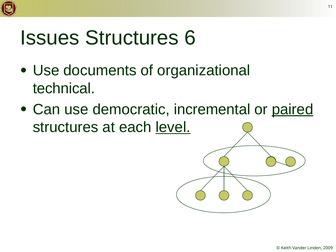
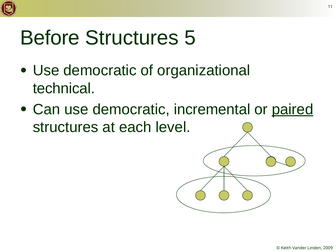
Issues: Issues -> Before (50, 38)
6: 6 -> 5 (190, 38)
documents: documents -> democratic (100, 70)
level underline: present -> none (173, 127)
